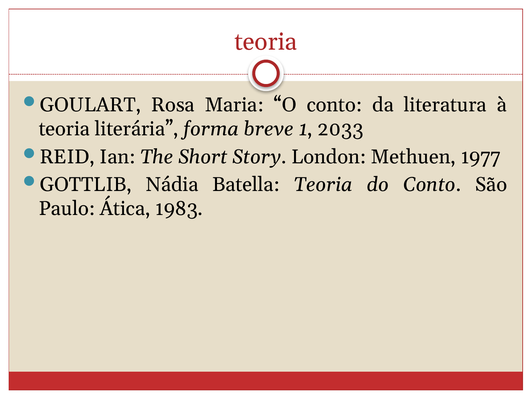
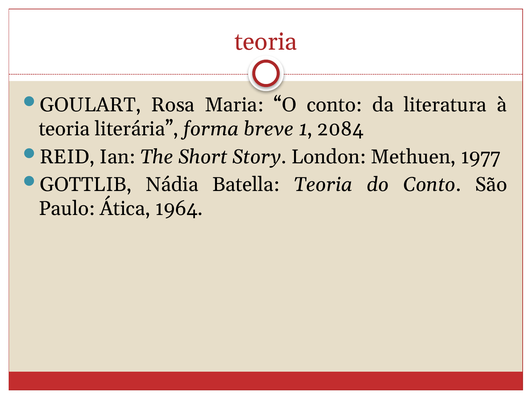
2033: 2033 -> 2084 (340, 129)
1983: 1983 -> 1964 (179, 209)
